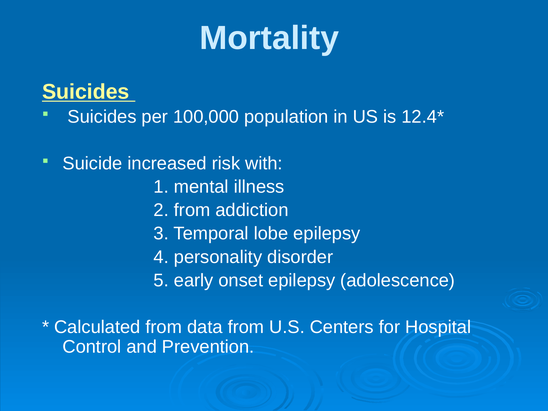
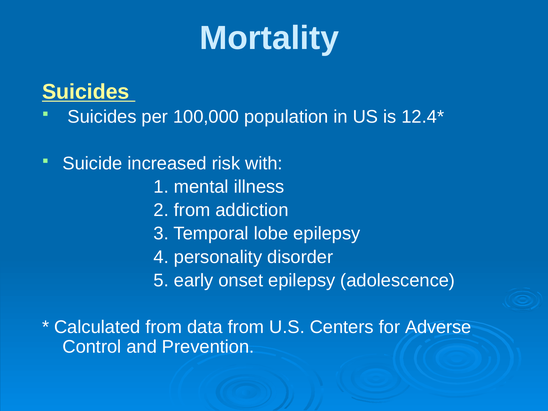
Hospital: Hospital -> Adverse (438, 327)
